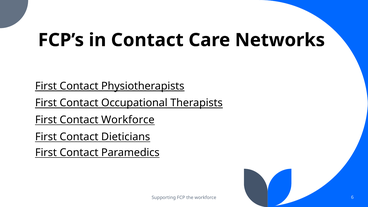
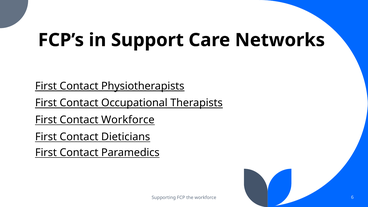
in Contact: Contact -> Support (147, 40)
